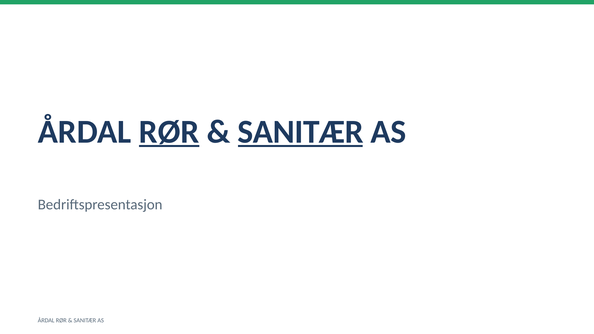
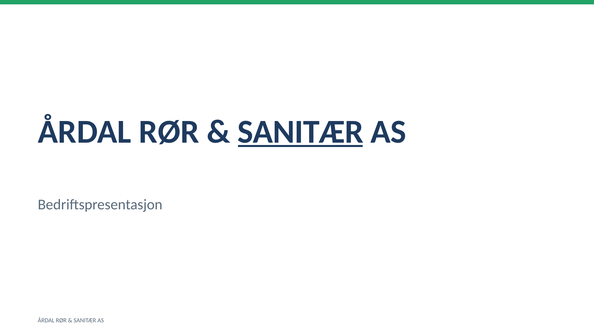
RØR underline: present -> none (169, 132)
